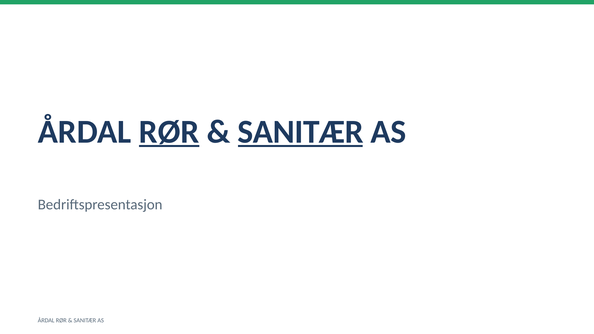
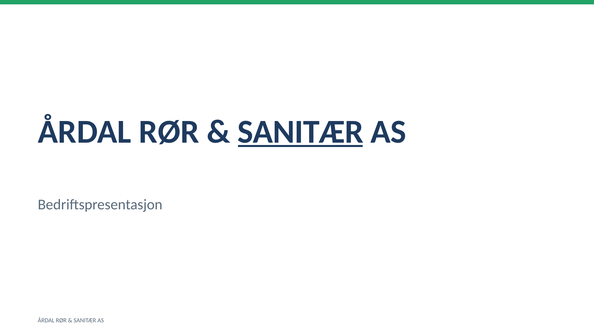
RØR underline: present -> none (169, 132)
